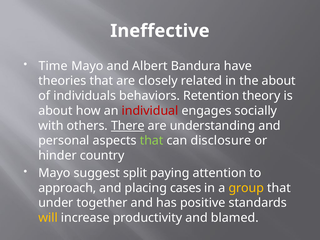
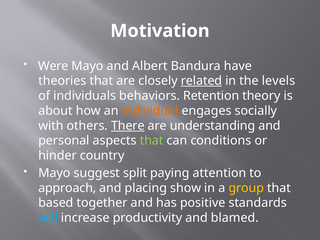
Ineffective: Ineffective -> Motivation (160, 31)
Time: Time -> Were (53, 66)
related underline: none -> present (202, 81)
the about: about -> levels (279, 81)
individual colour: red -> orange (150, 111)
disclosure: disclosure -> conditions (221, 141)
cases: cases -> show (186, 188)
under: under -> based (56, 203)
will colour: yellow -> light blue (48, 218)
